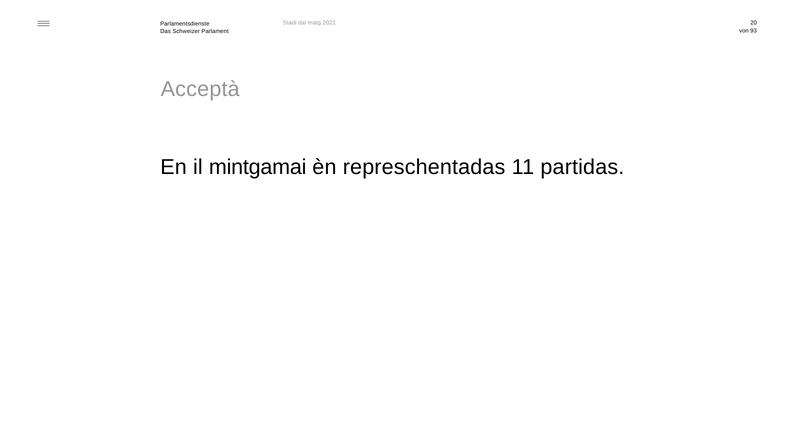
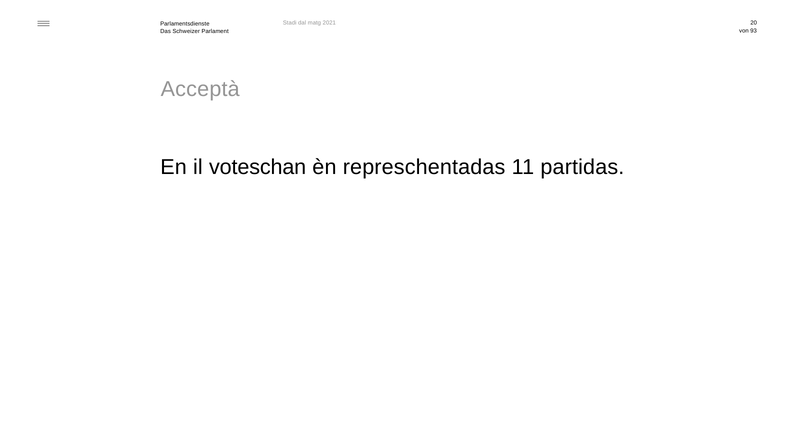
mintgamai: mintgamai -> voteschan (258, 167)
